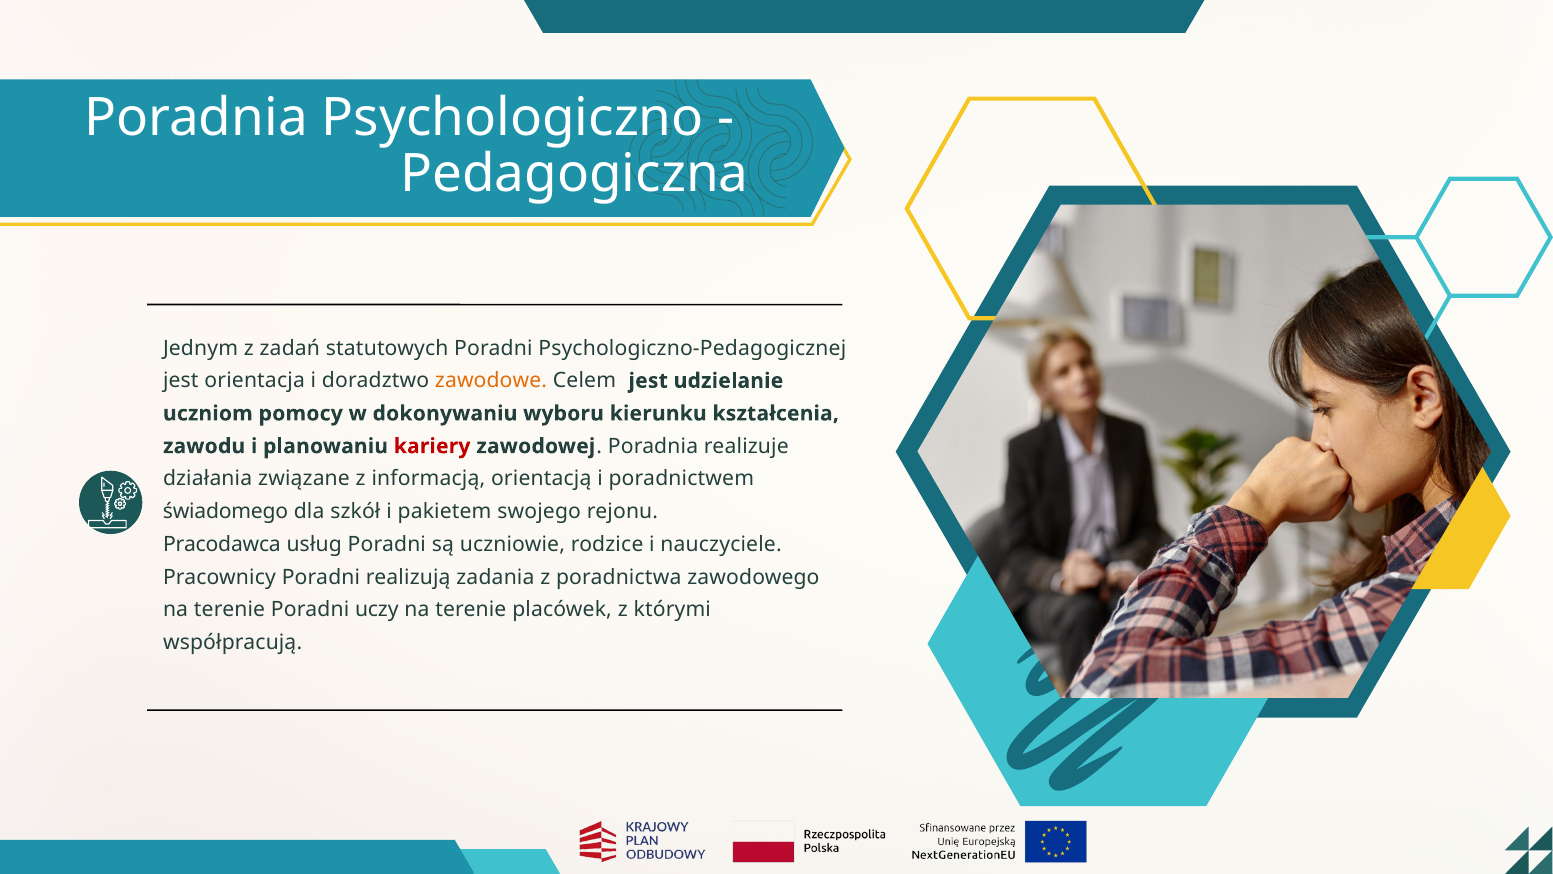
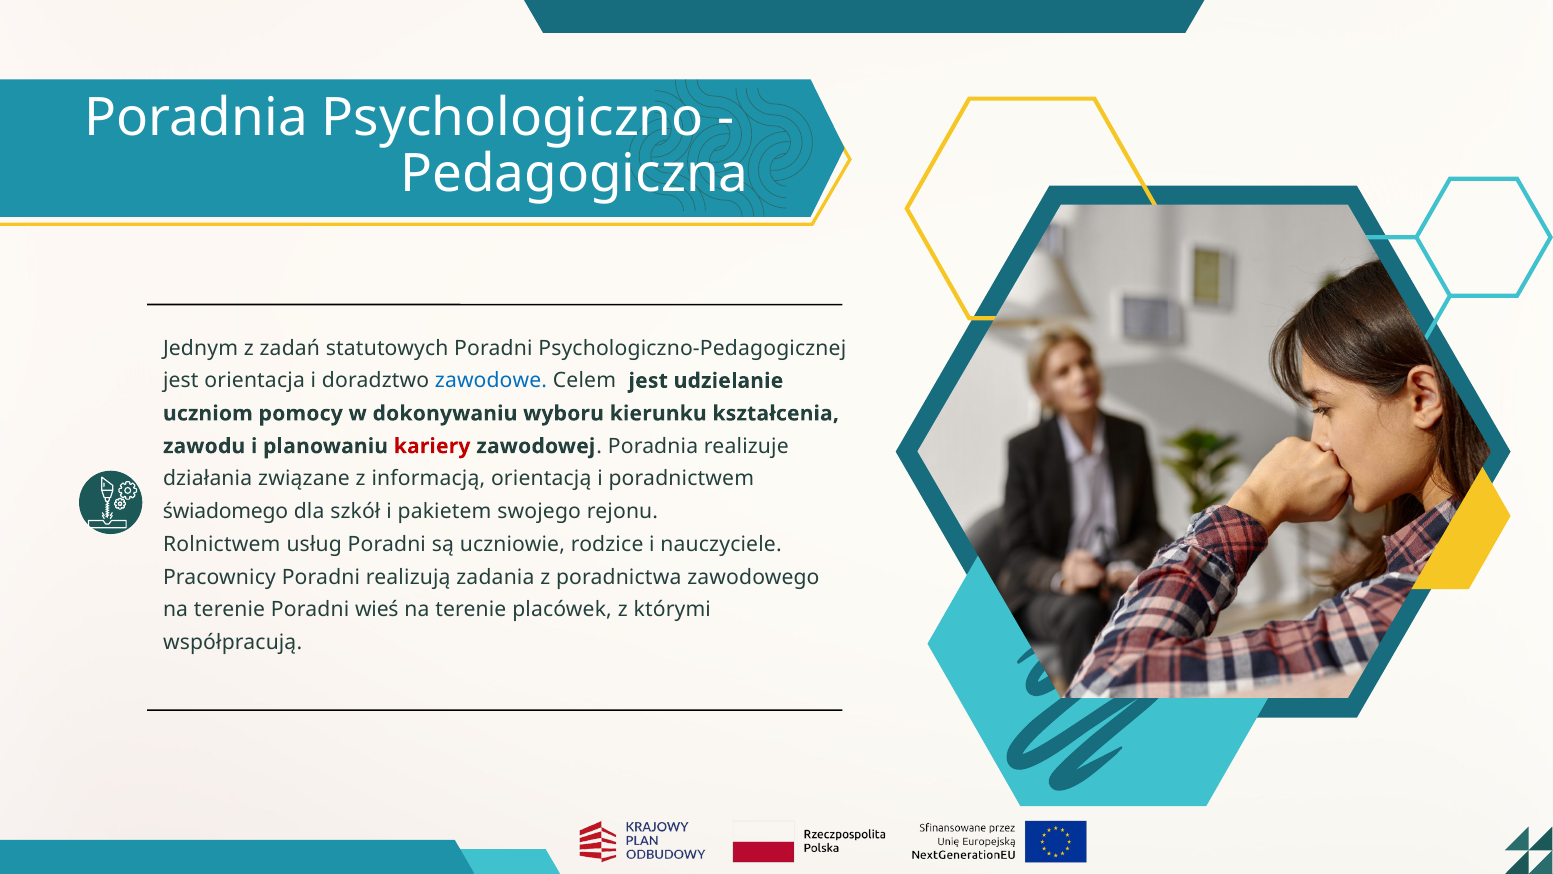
zawodowe colour: orange -> blue (491, 381)
Pracodawca: Pracodawca -> Rolnictwem (222, 544)
uczy: uczy -> wieś (377, 610)
